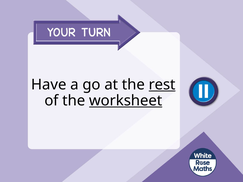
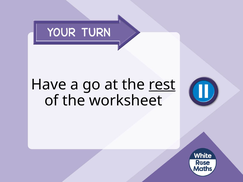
worksheet underline: present -> none (126, 101)
